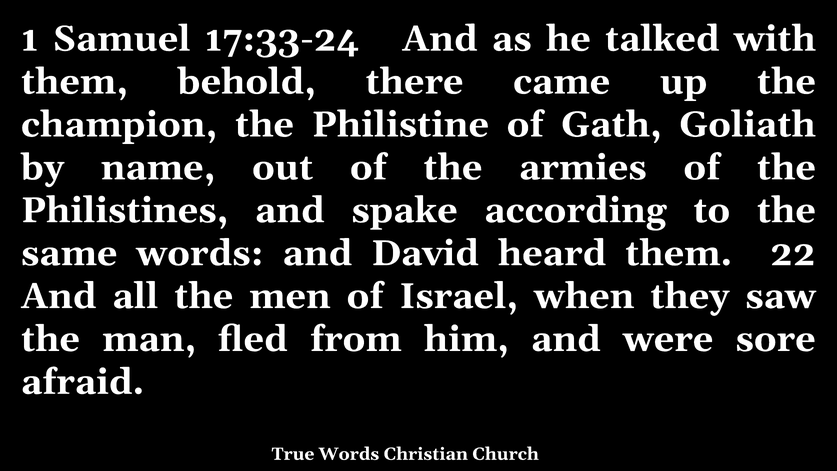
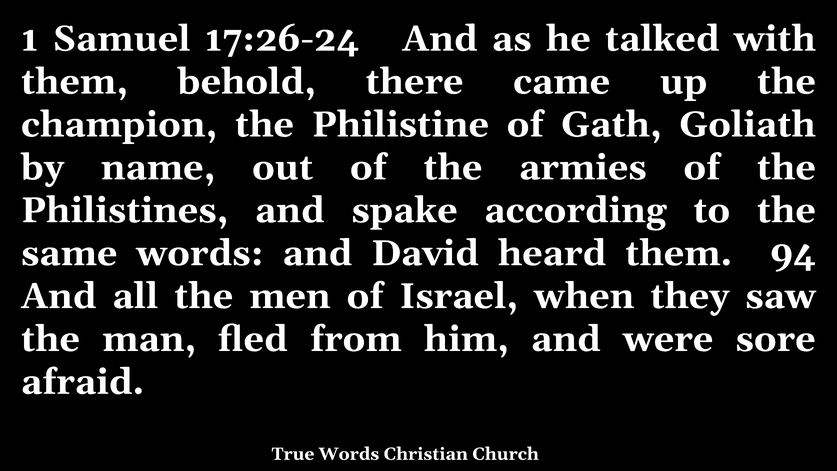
17:33-24: 17:33-24 -> 17:26-24 (282, 39)
22: 22 -> 94 (793, 253)
